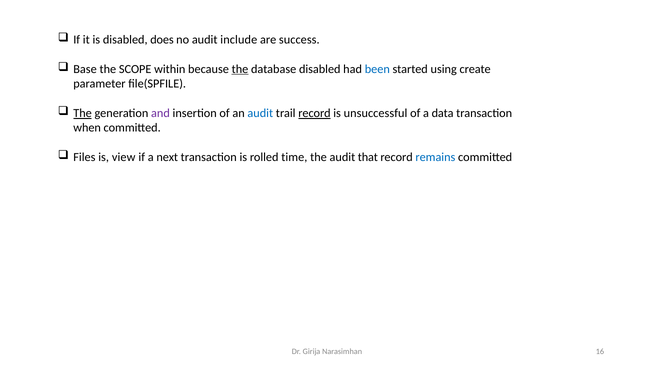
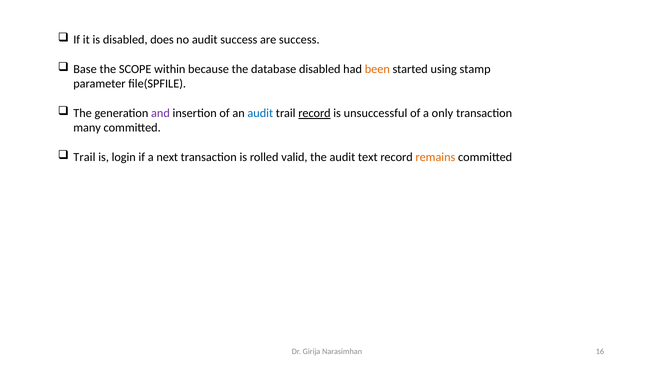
audit include: include -> success (239, 40)
the underline: present -> none (240, 69)
been colour: blue -> orange (377, 69)
create: create -> stamp (475, 69)
The underline: present -> none (83, 113)
data: data -> only (442, 113)
when: when -> many (87, 128)
Files: Files -> Trail (84, 157)
view: view -> login (124, 157)
time: time -> valid (294, 157)
that: that -> text (368, 157)
remains colour: blue -> orange (435, 157)
